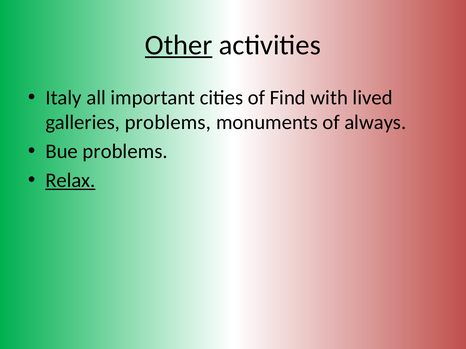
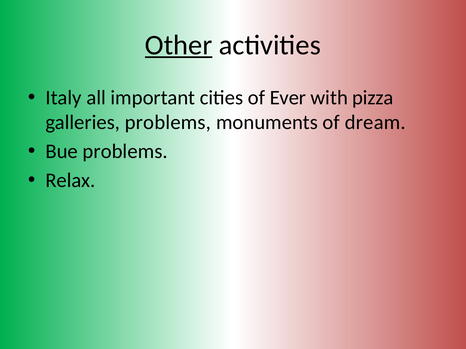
Find: Find -> Ever (288, 98)
lived: lived -> pizza (373, 98)
always: always -> dream (375, 123)
Relax underline: present -> none (70, 181)
